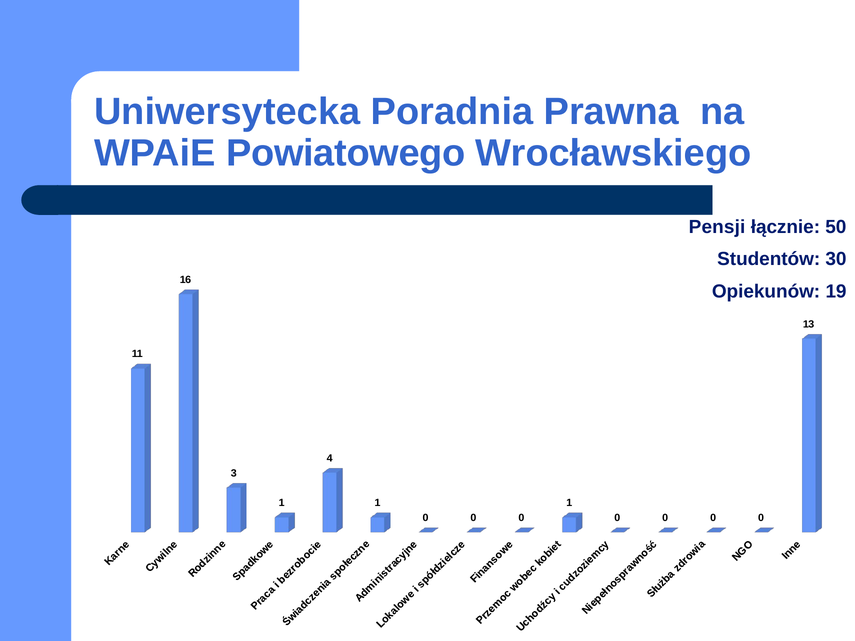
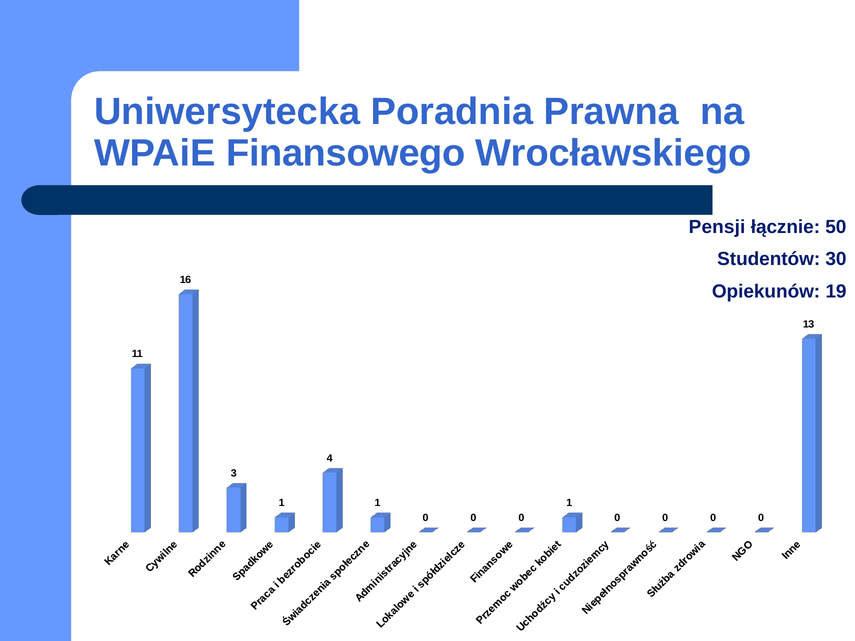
Powiatowego: Powiatowego -> Finansowego (346, 153)
